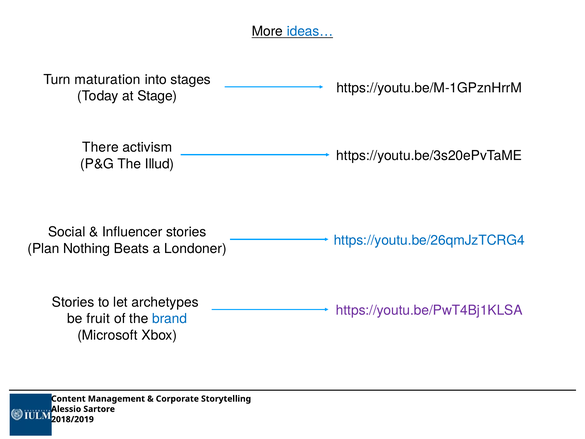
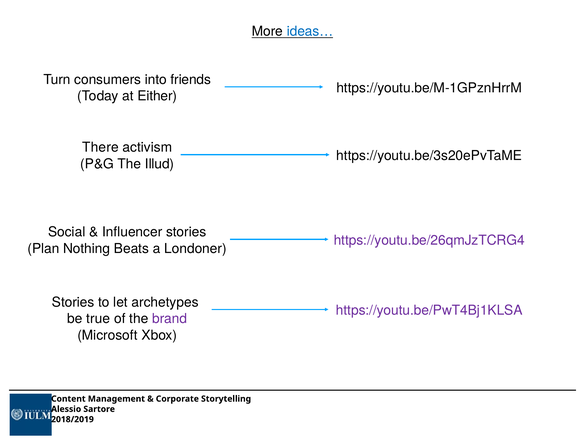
maturation: maturation -> consumers (108, 80)
stages: stages -> friends (191, 80)
Stage: Stage -> Either (157, 96)
https://youtu.be/26qmJzTCRG4 colour: blue -> purple (429, 240)
fruit: fruit -> true (98, 319)
brand colour: blue -> purple (170, 319)
